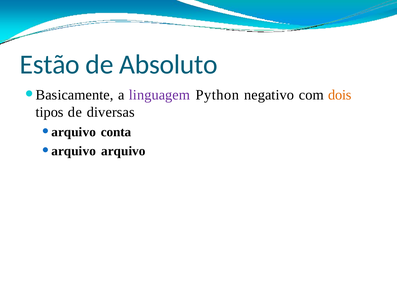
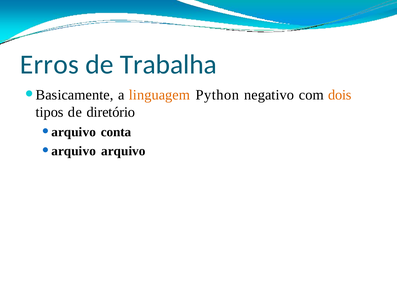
Estão: Estão -> Erros (49, 65)
Absoluto: Absoluto -> Trabalha (168, 65)
linguagem colour: purple -> orange (159, 95)
diversas: diversas -> diretório (111, 112)
